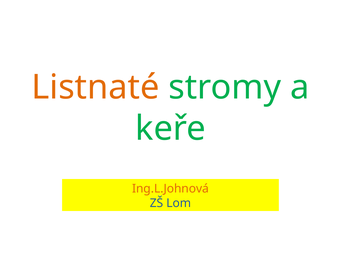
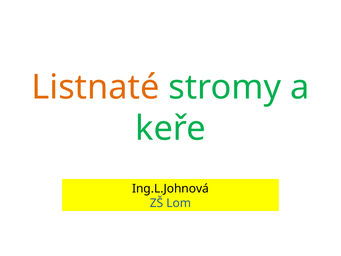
Ing.L.Johnová colour: orange -> black (170, 188)
